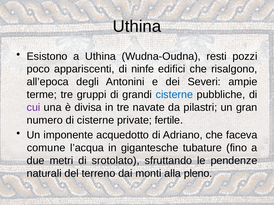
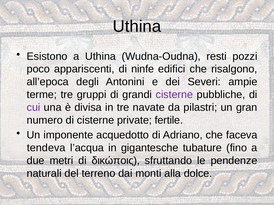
cisterne colour: blue -> purple (174, 95)
comune: comune -> tendeva (46, 148)
srotolato: srotolato -> δικώποις (116, 161)
pleno: pleno -> dolce (198, 174)
